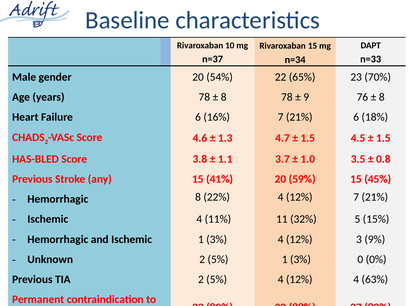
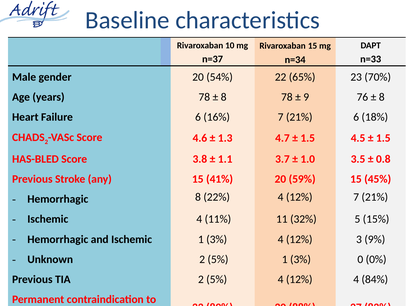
63%: 63% -> 84% (375, 279)
